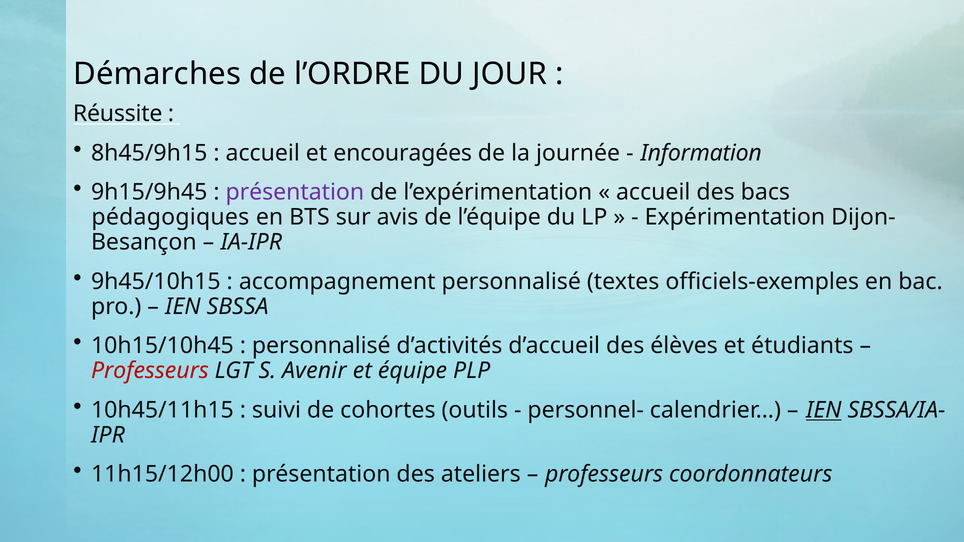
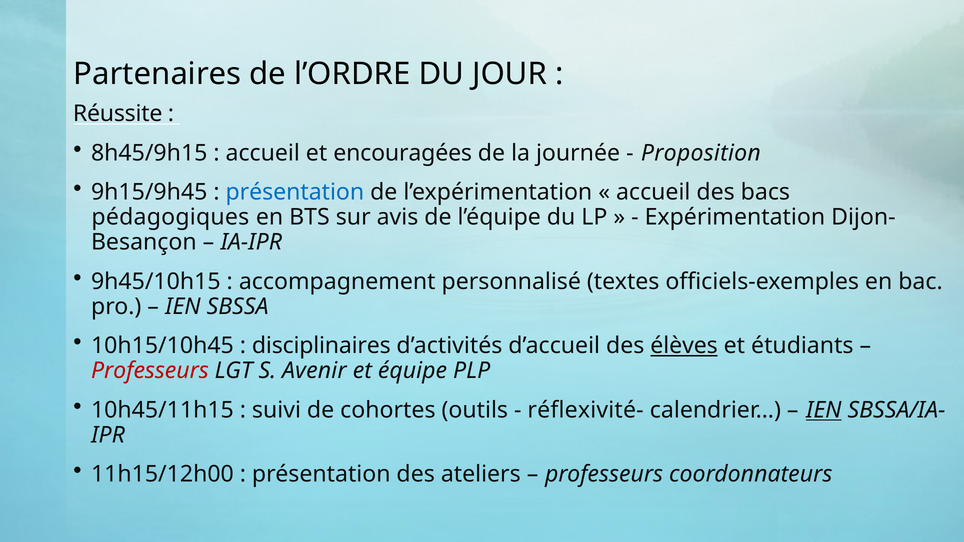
Démarches: Démarches -> Partenaires (157, 74)
Information: Information -> Proposition (701, 153)
présentation colour: purple -> blue (295, 192)
personnalisé: personnalisé -> disciplinaires (321, 346)
élèves underline: none -> present (684, 346)
personnel-: personnel- -> réflexivité- (586, 410)
